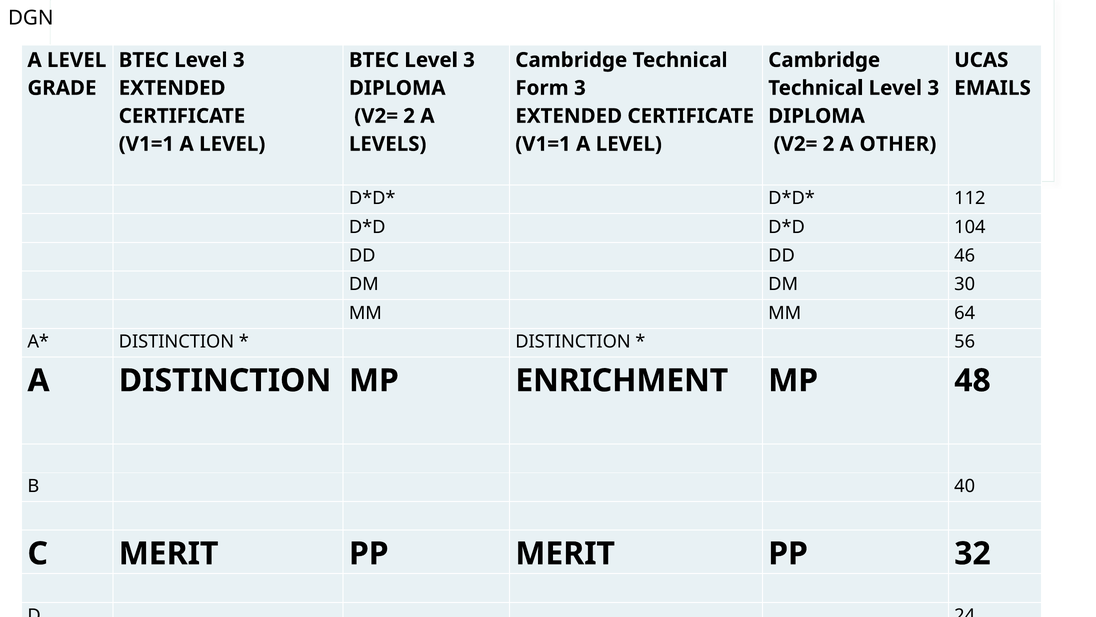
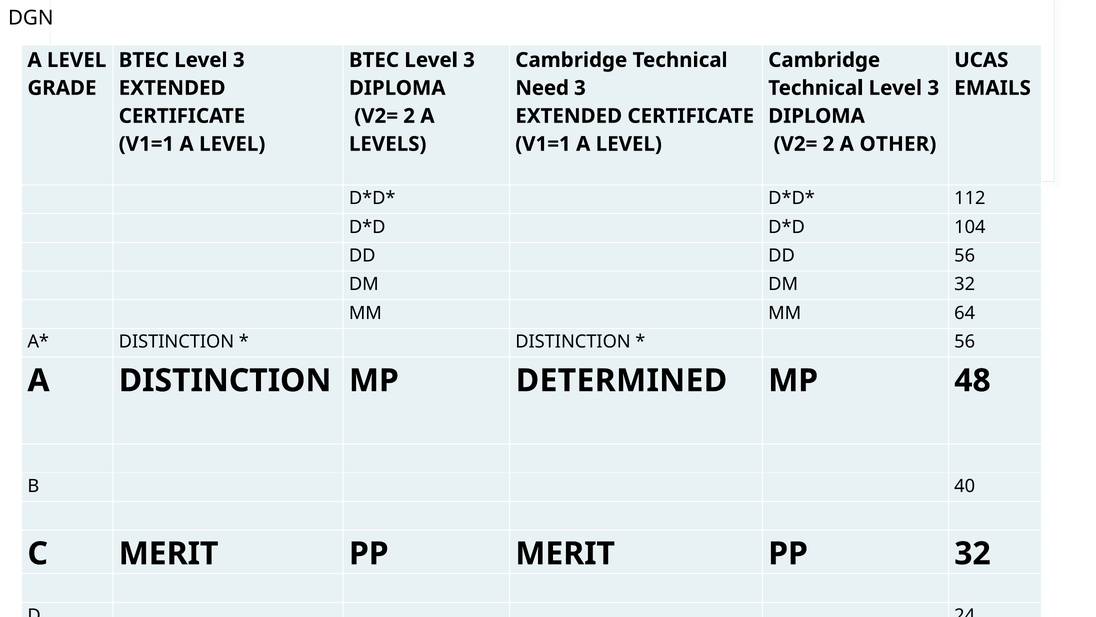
Form: Form -> Need (542, 88)
DD 46: 46 -> 56 (965, 256)
DM 30: 30 -> 32 (965, 284)
ENRICHMENT: ENRICHMENT -> DETERMINED (621, 380)
